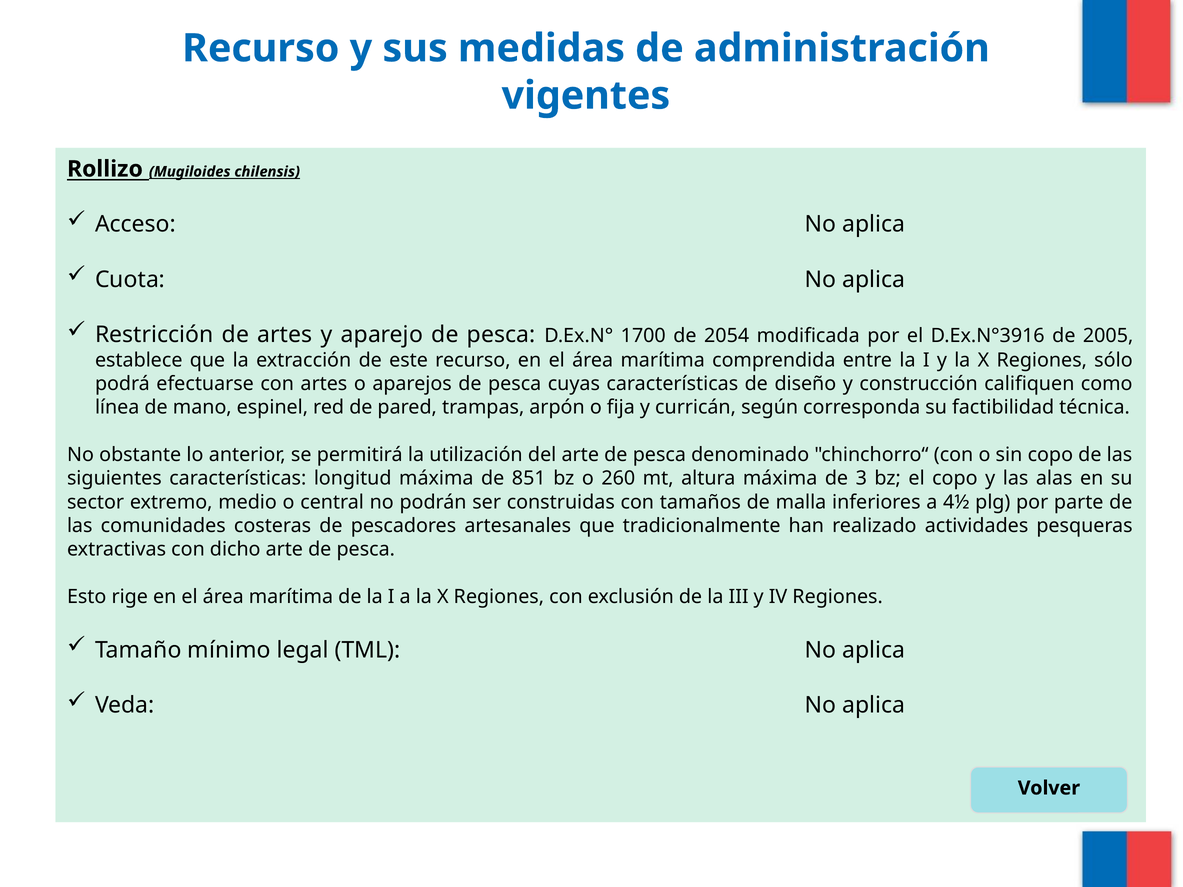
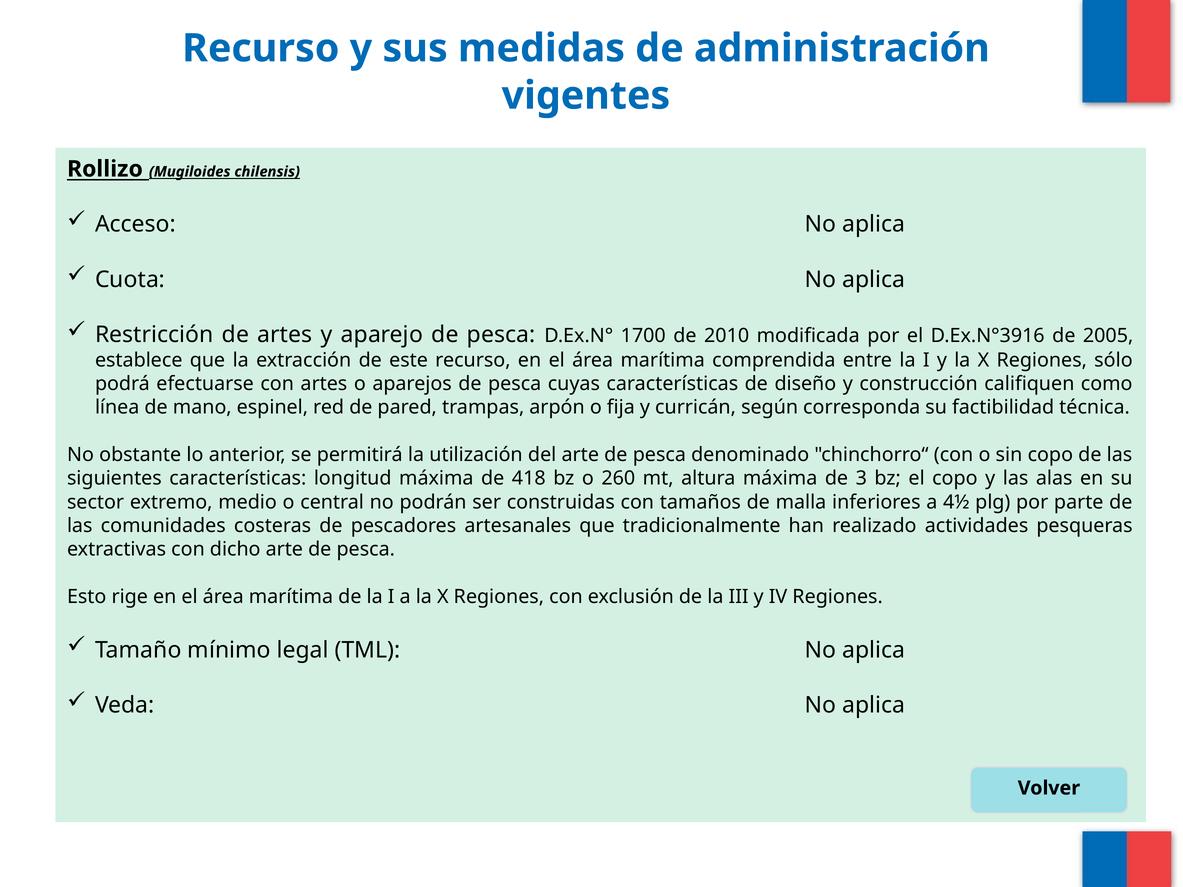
2054: 2054 -> 2010 (727, 336)
851: 851 -> 418 (529, 478)
